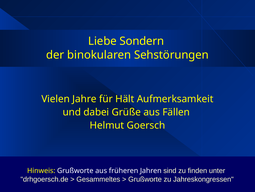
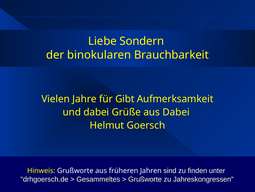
Sehstörungen: Sehstörungen -> Brauchbarkeit (171, 55)
Hält: Hält -> Gibt (125, 99)
aus Fällen: Fällen -> Dabei (176, 112)
